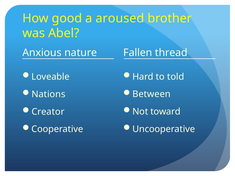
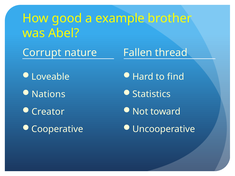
aroused: aroused -> example (120, 18)
Anxious: Anxious -> Corrupt (42, 53)
told: told -> find (176, 77)
Between: Between -> Statistics (152, 94)
